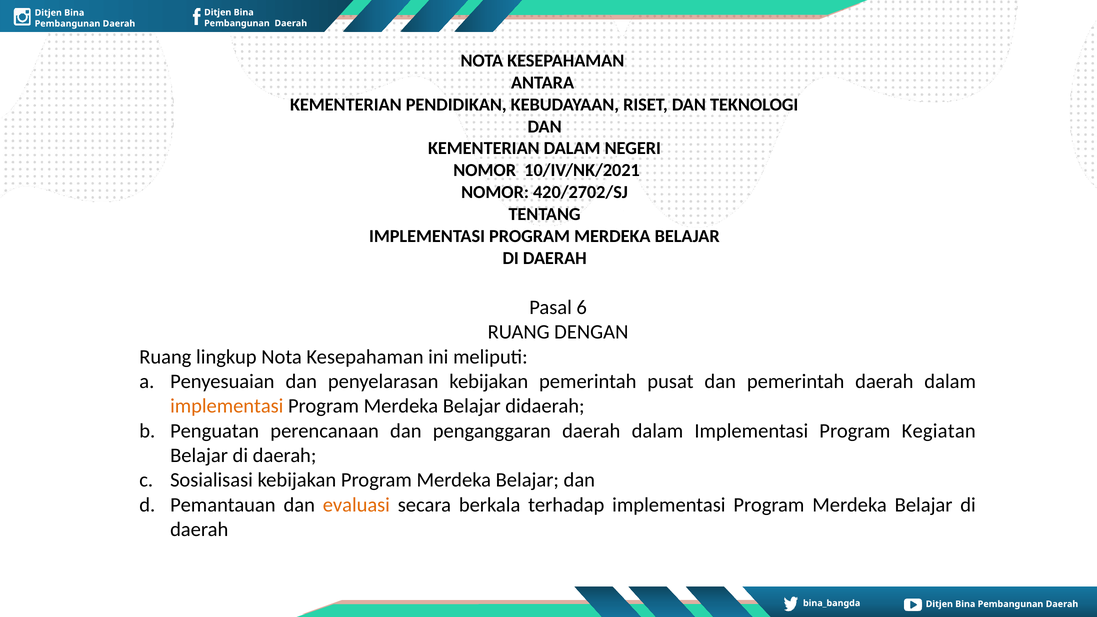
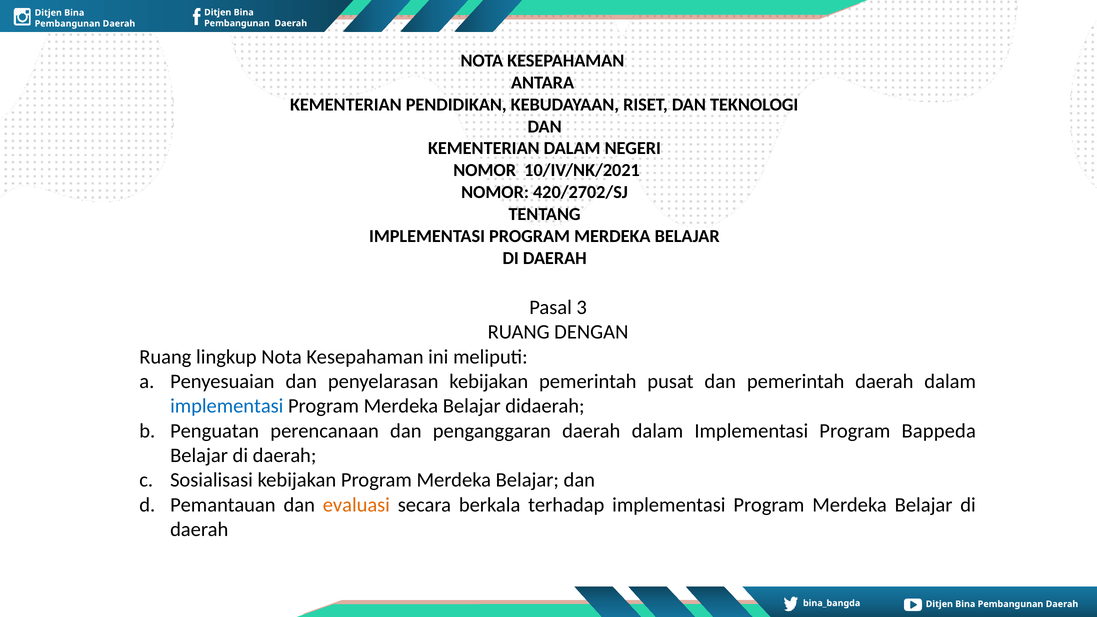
6: 6 -> 3 (582, 307)
implementasi colour: orange -> blue (227, 406)
Kegiatan: Kegiatan -> Bappeda (939, 431)
